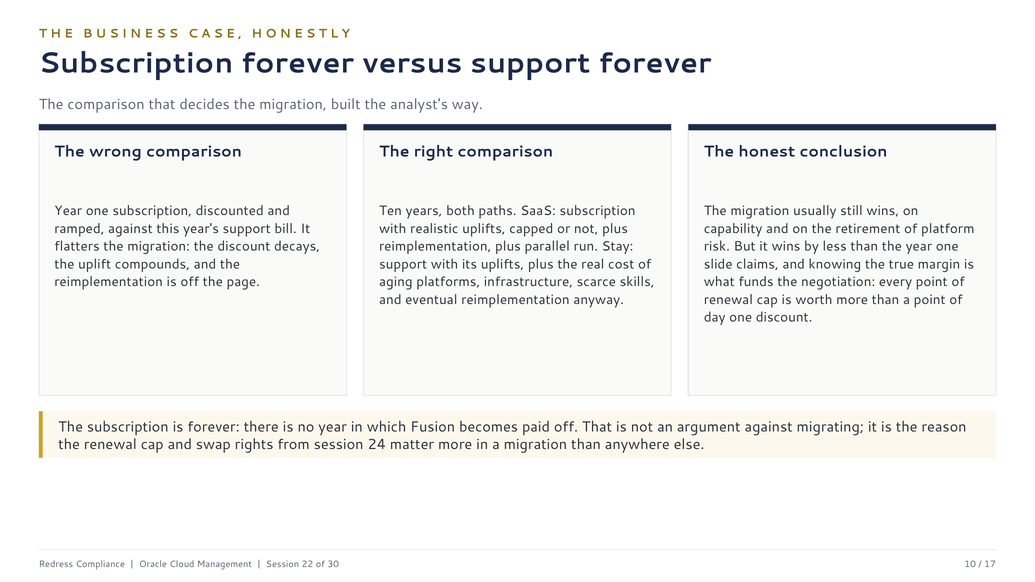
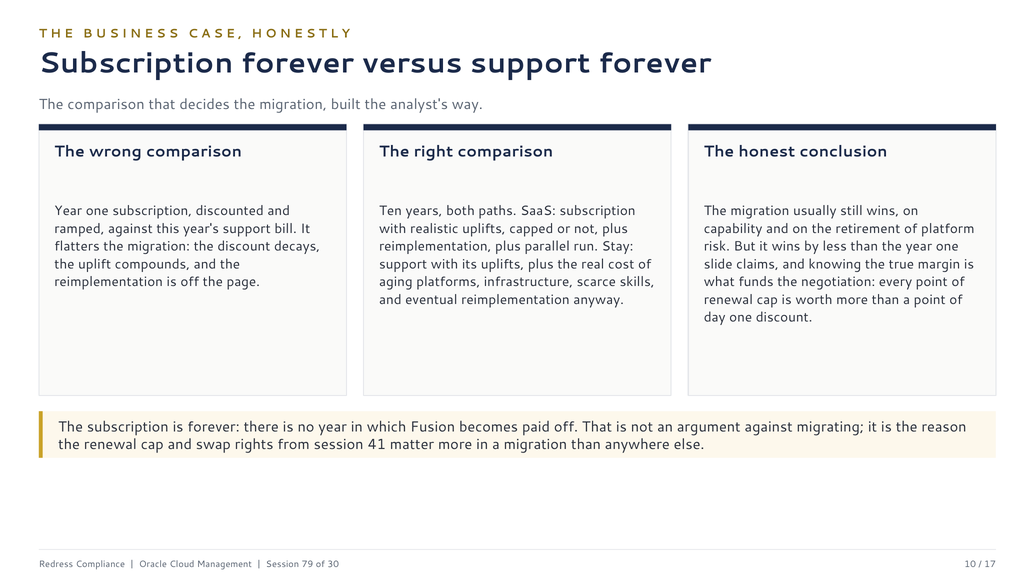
24: 24 -> 41 (377, 444)
22: 22 -> 79 (307, 564)
